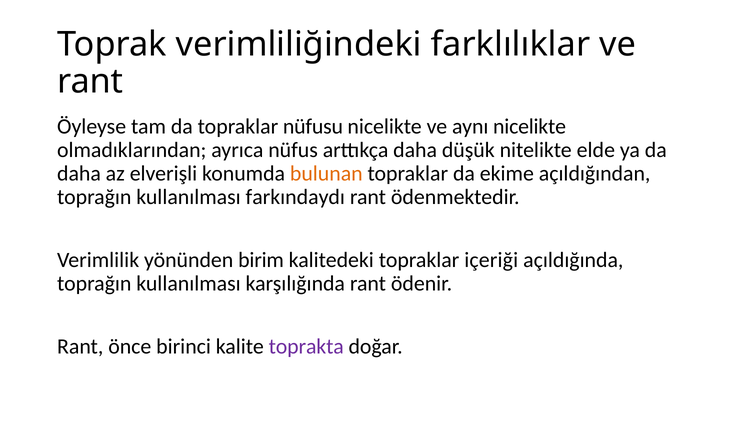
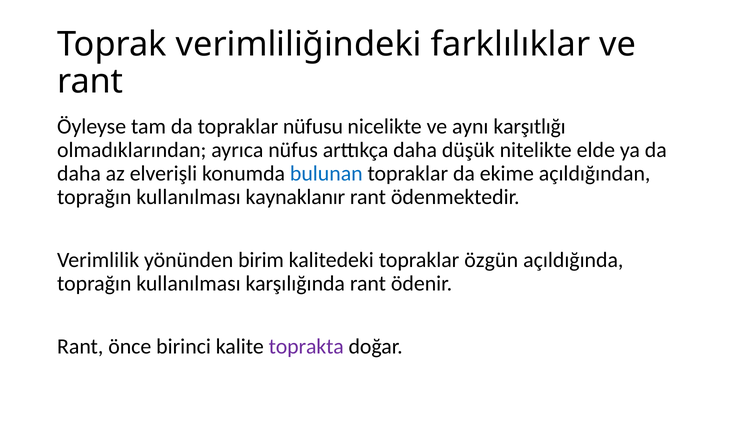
aynı nicelikte: nicelikte -> karşıtlığı (530, 127)
bulunan colour: orange -> blue (326, 174)
farkındaydı: farkındaydı -> kaynaklanır (295, 197)
içeriği: içeriği -> özgün (491, 260)
